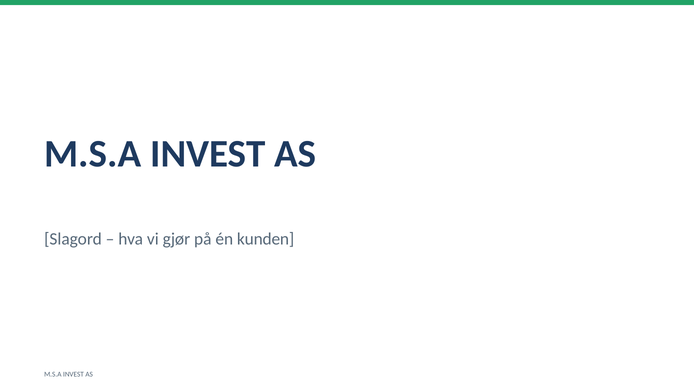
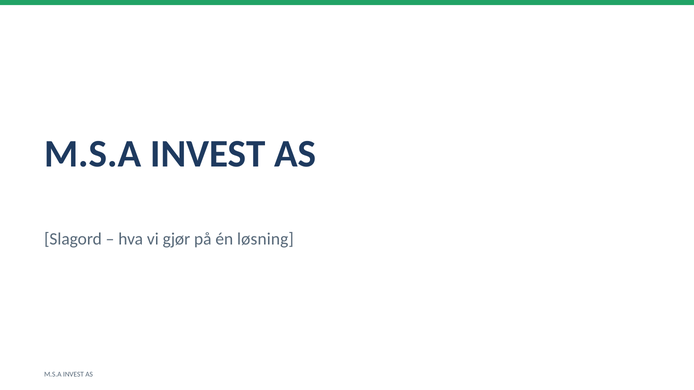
kunden: kunden -> løsning (265, 239)
